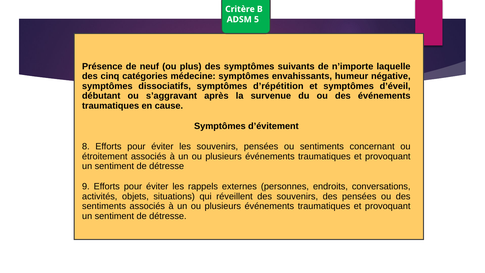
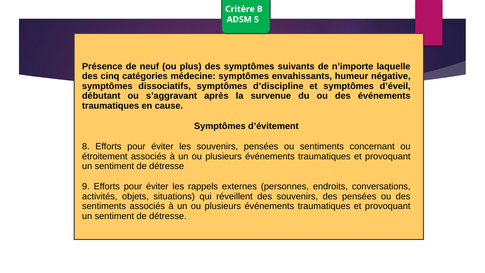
d’répétition: d’répétition -> d’discipline (278, 86)
